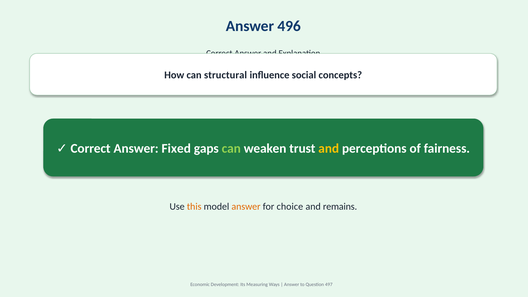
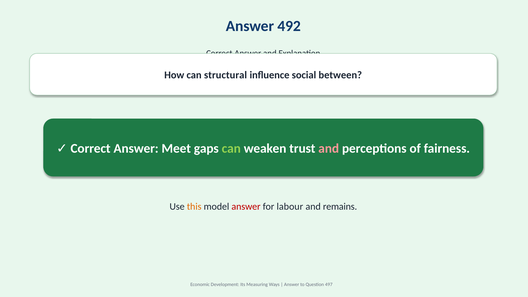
496: 496 -> 492 (289, 26)
concepts: concepts -> between (340, 75)
Fixed: Fixed -> Meet (176, 148)
and colour: yellow -> pink (329, 148)
answer colour: orange -> red (246, 207)
choice: choice -> labour (290, 207)
